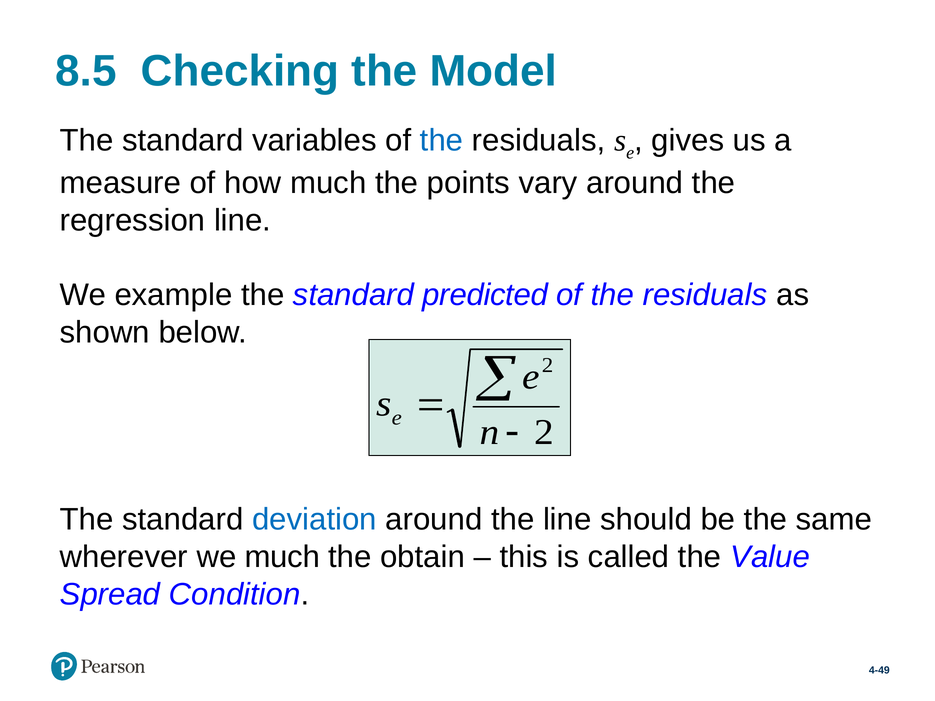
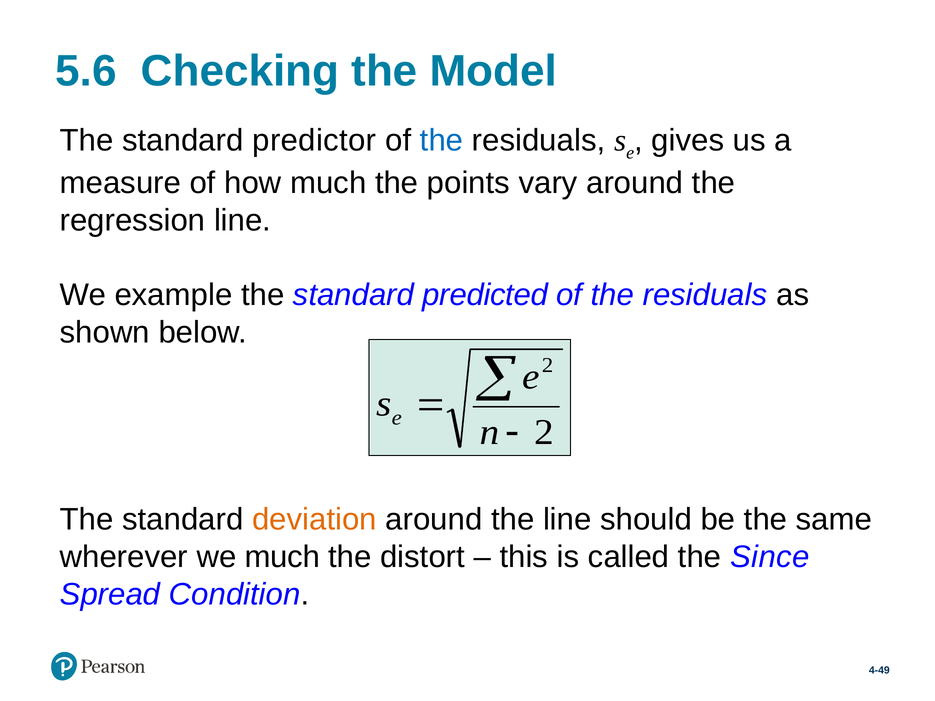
8.5: 8.5 -> 5.6 (86, 71)
variables: variables -> predictor (314, 141)
deviation colour: blue -> orange (314, 520)
obtain: obtain -> distort (423, 557)
Value: Value -> Since (770, 557)
